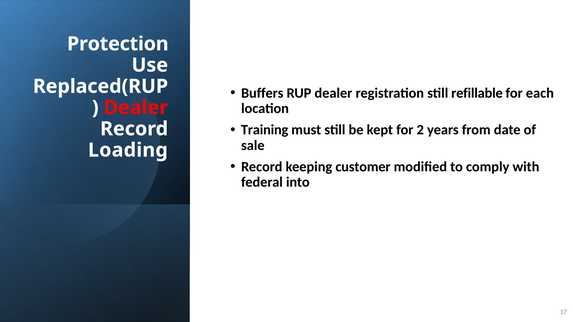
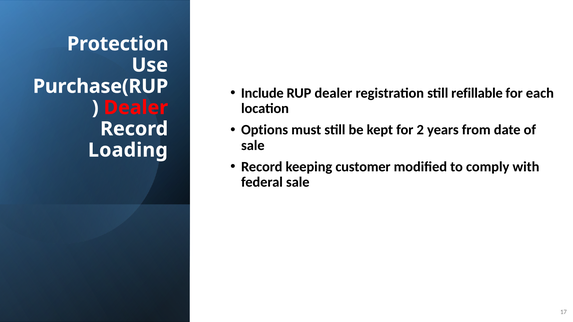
Replaced(RUP: Replaced(RUP -> Purchase(RUP (101, 86)
Buffers: Buffers -> Include (262, 93)
Training: Training -> Options (265, 130)
federal into: into -> sale (298, 182)
